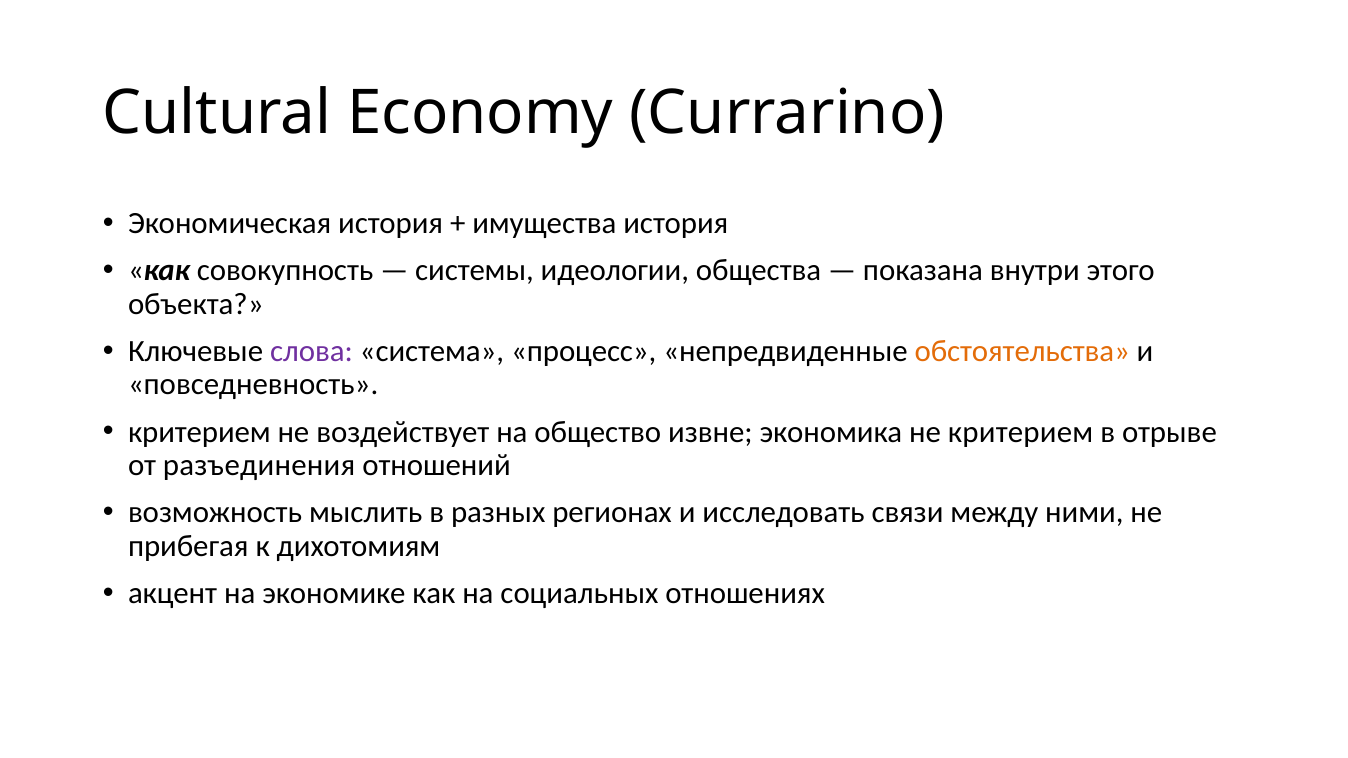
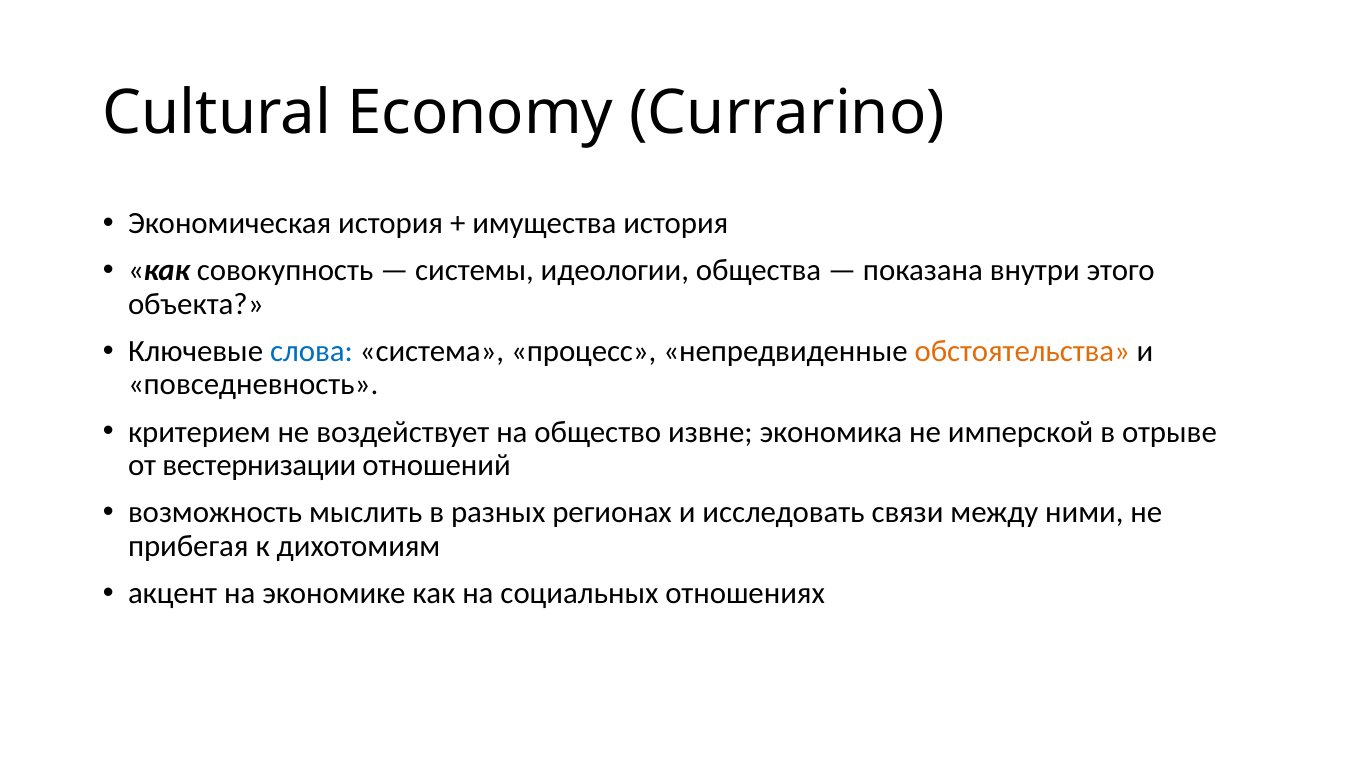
слова colour: purple -> blue (311, 351)
не критерием: критерием -> имперской (1021, 432)
разъединения: разъединения -> вестернизации (259, 465)
